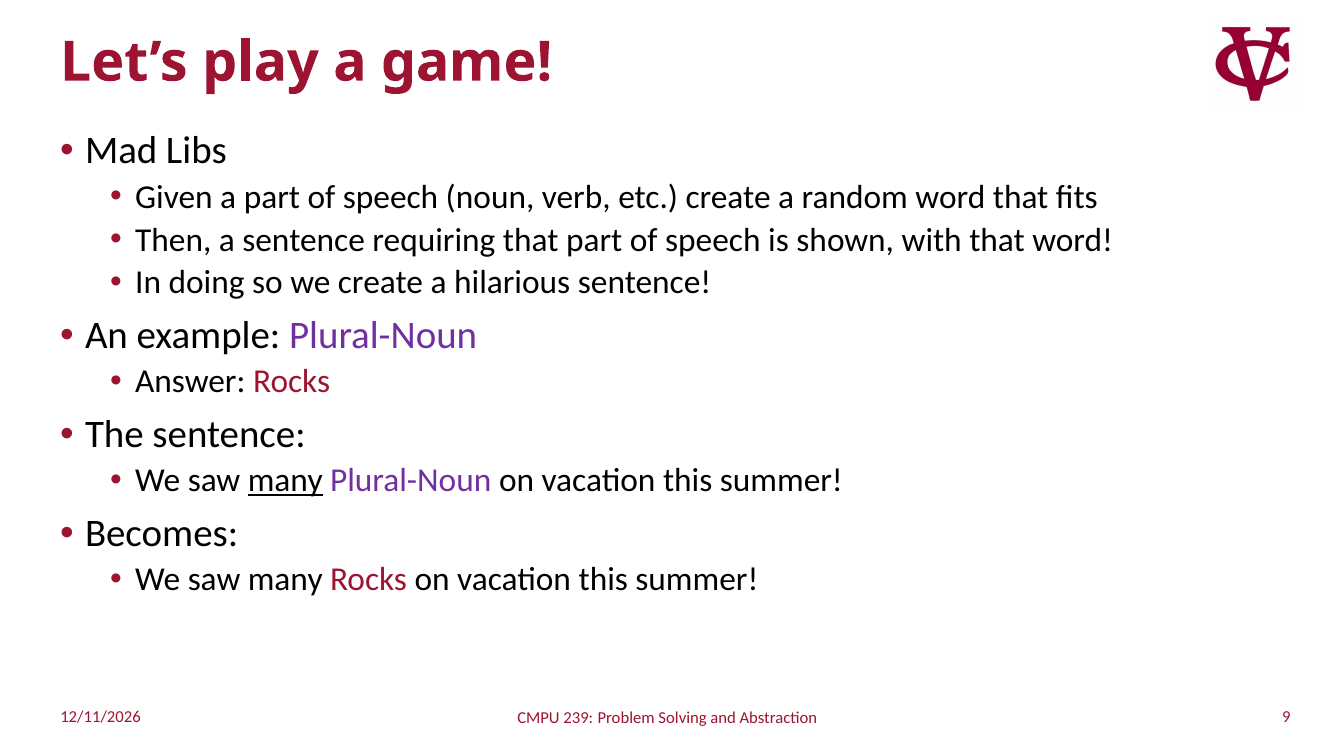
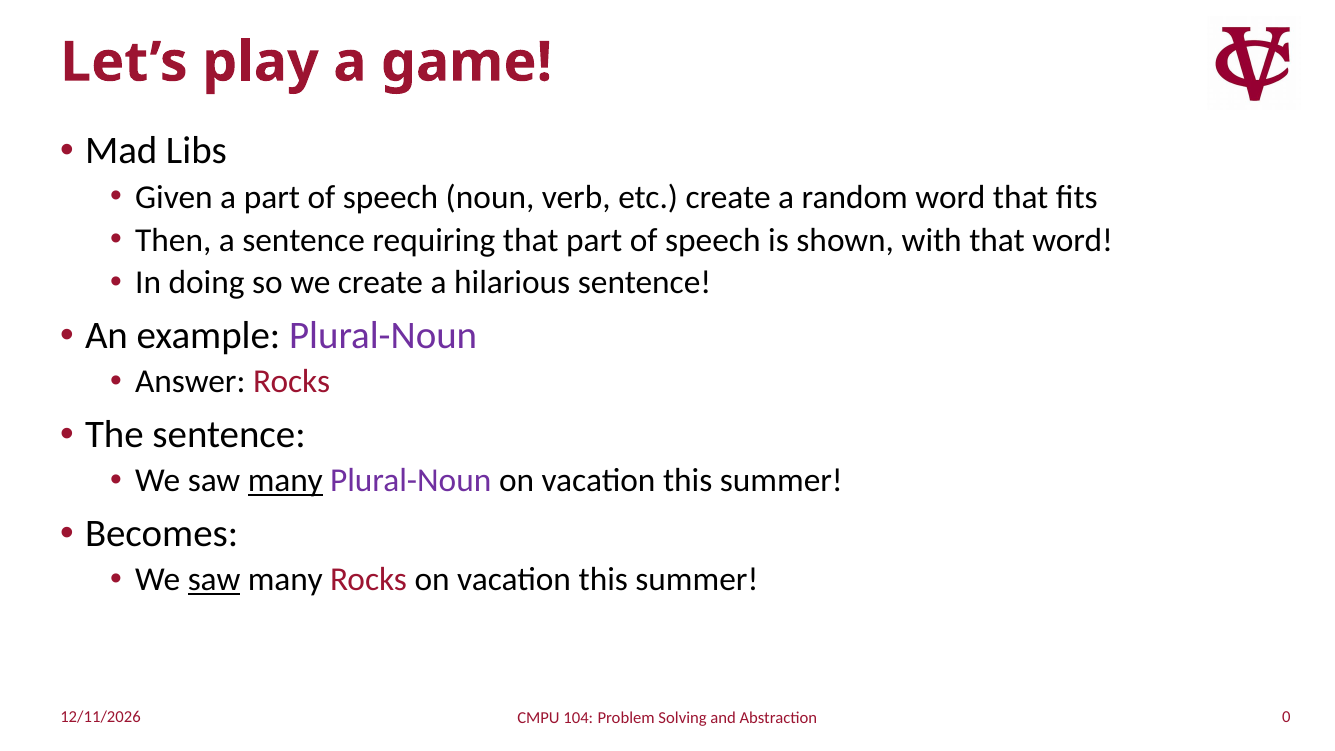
saw underline: none -> present (214, 580)
9: 9 -> 0 (1286, 717)
239: 239 -> 104 (578, 718)
